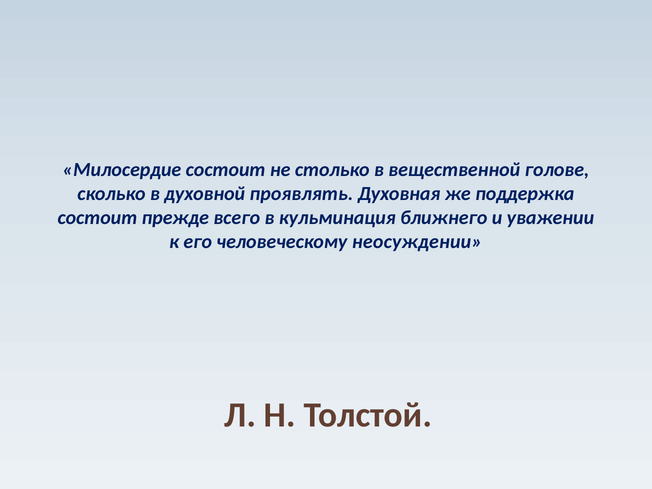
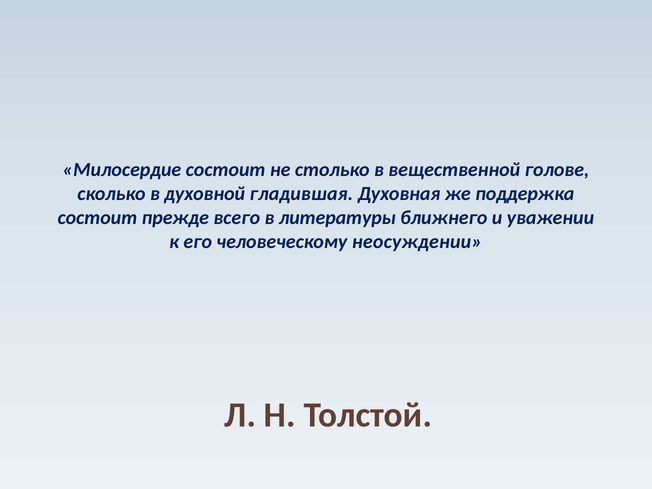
проявлять: проявлять -> гладившая (301, 194)
кульминация: кульминация -> литературы (337, 218)
